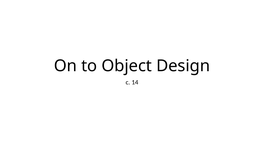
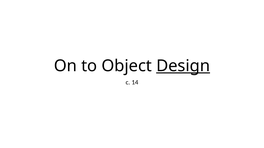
Design underline: none -> present (183, 66)
